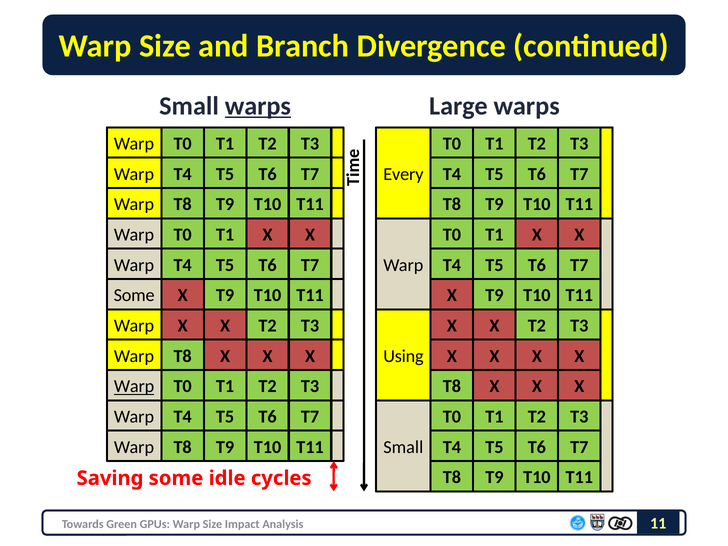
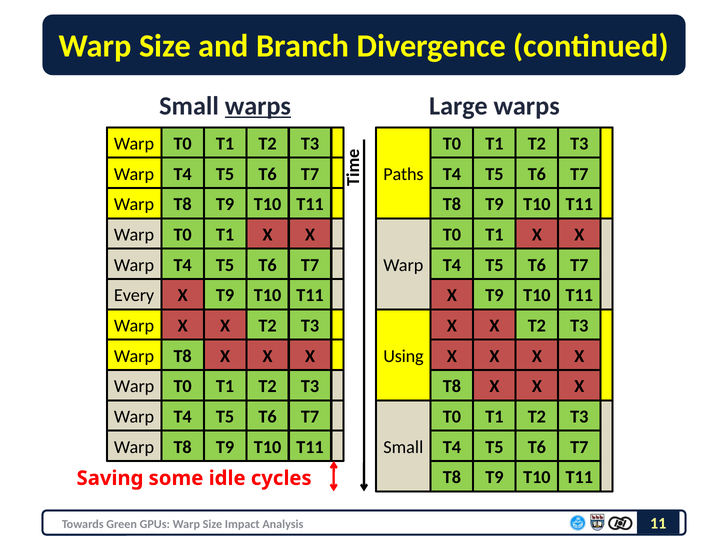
Every: Every -> Paths (403, 174)
Some: Some -> Every (134, 295)
Warp underline: present -> none (134, 386)
